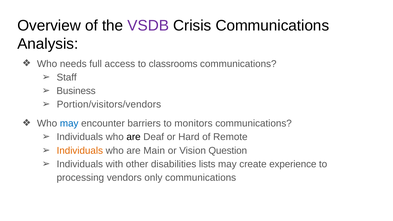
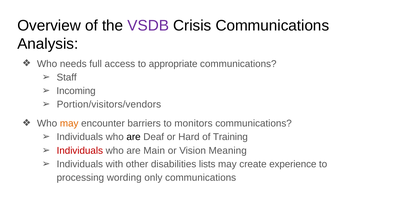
classrooms: classrooms -> appropriate (173, 64)
Business: Business -> Incoming (76, 91)
may colour: blue -> orange (69, 123)
Remote: Remote -> Training (230, 137)
Individuals colour: orange -> red (80, 151)
Question: Question -> Meaning (228, 151)
vendors: vendors -> wording (124, 178)
